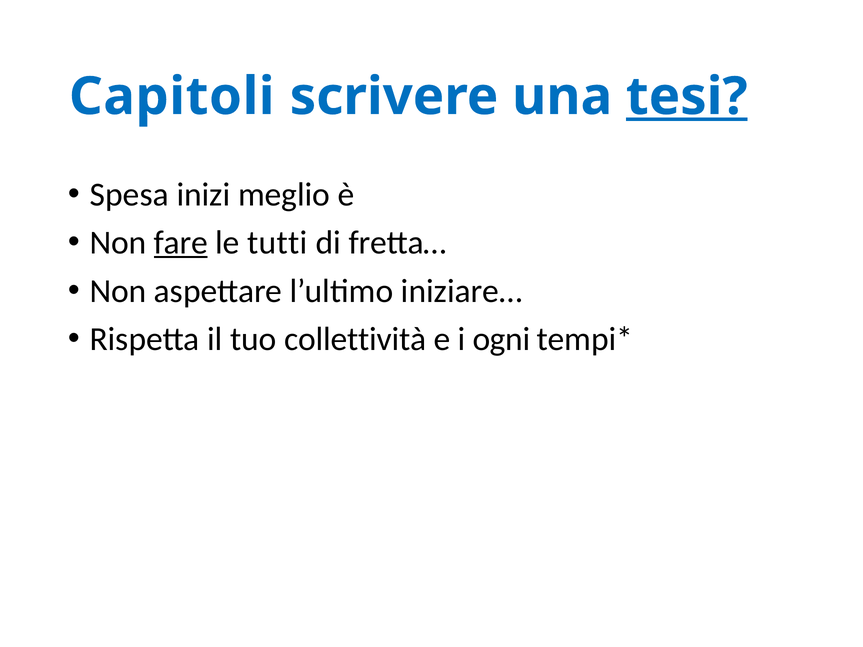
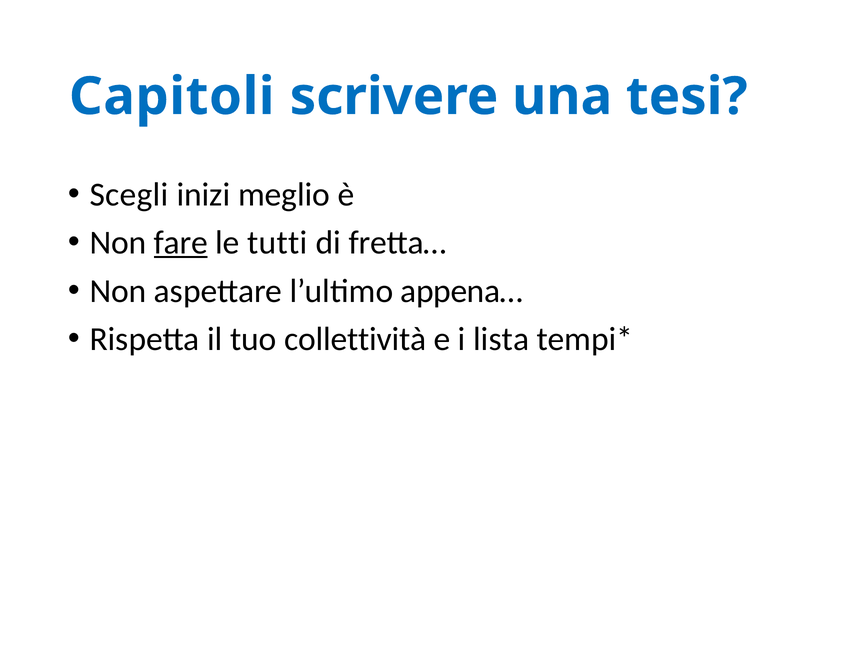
tesi underline: present -> none (687, 97)
Spesa: Spesa -> Scegli (129, 195)
iniziare…: iniziare… -> appena… (462, 291)
ogni: ogni -> lista (501, 339)
